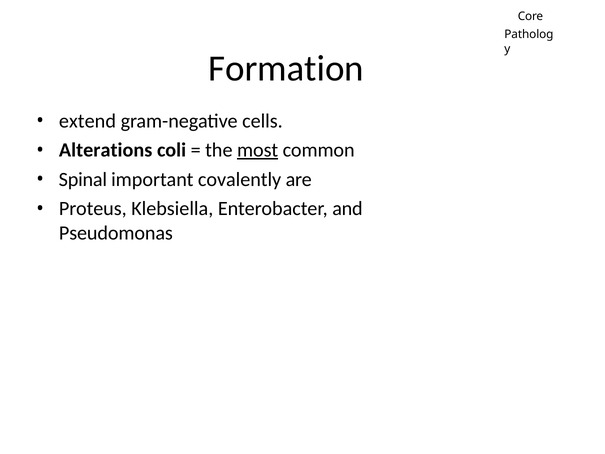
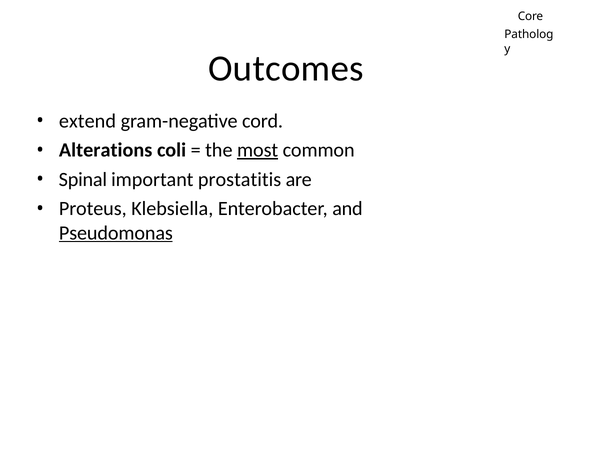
Formation: Formation -> Outcomes (286, 68)
cells: cells -> cord (263, 121)
covalently: covalently -> prostatitis (240, 179)
Pseudomonas underline: none -> present (116, 233)
